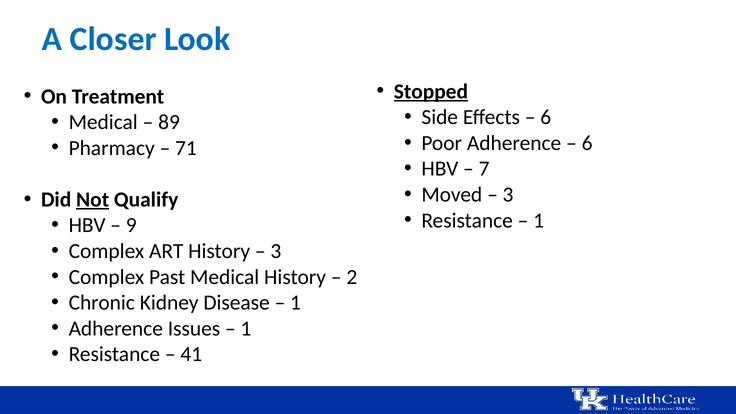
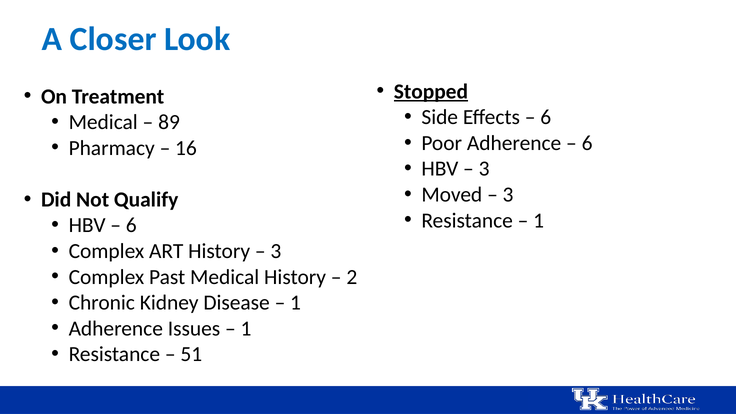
71: 71 -> 16 (186, 148)
7: 7 -> 3 (484, 169)
Not underline: present -> none (93, 200)
9: 9 -> 6 (131, 225)
41: 41 -> 51 (191, 354)
